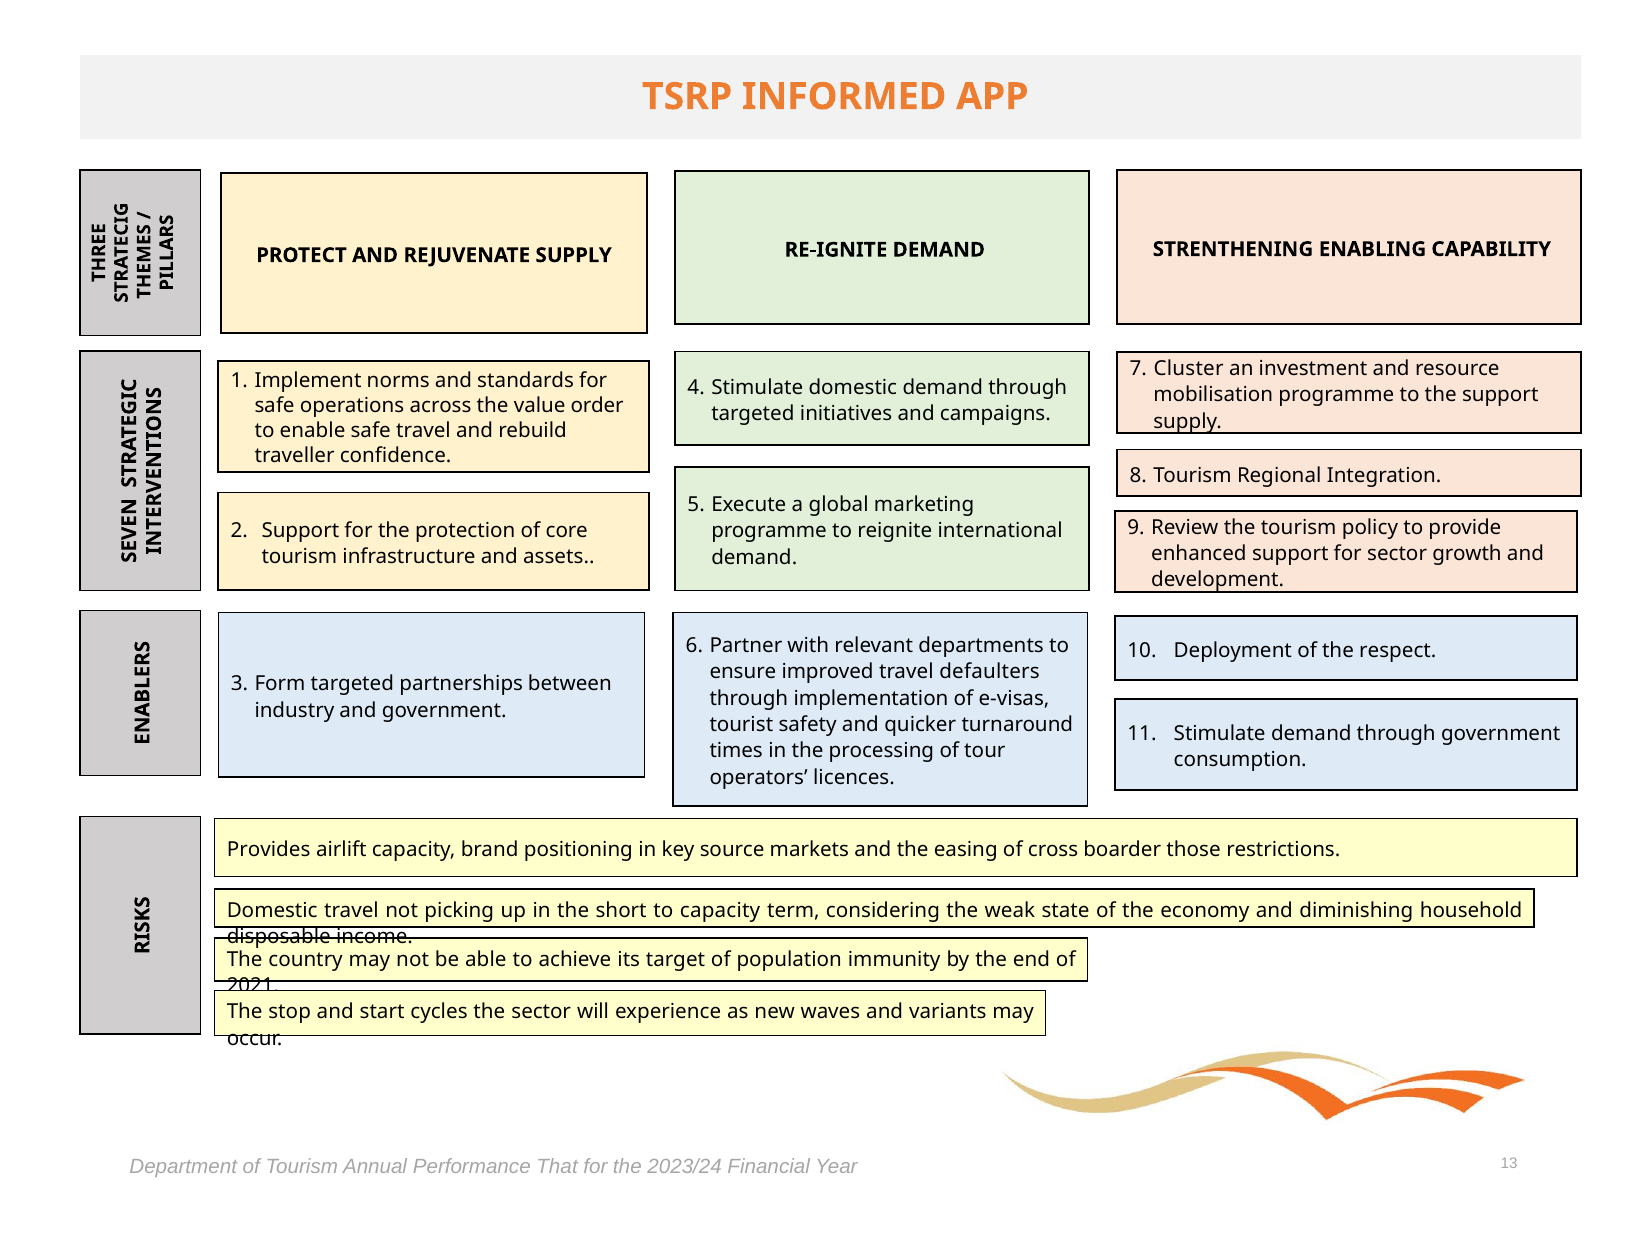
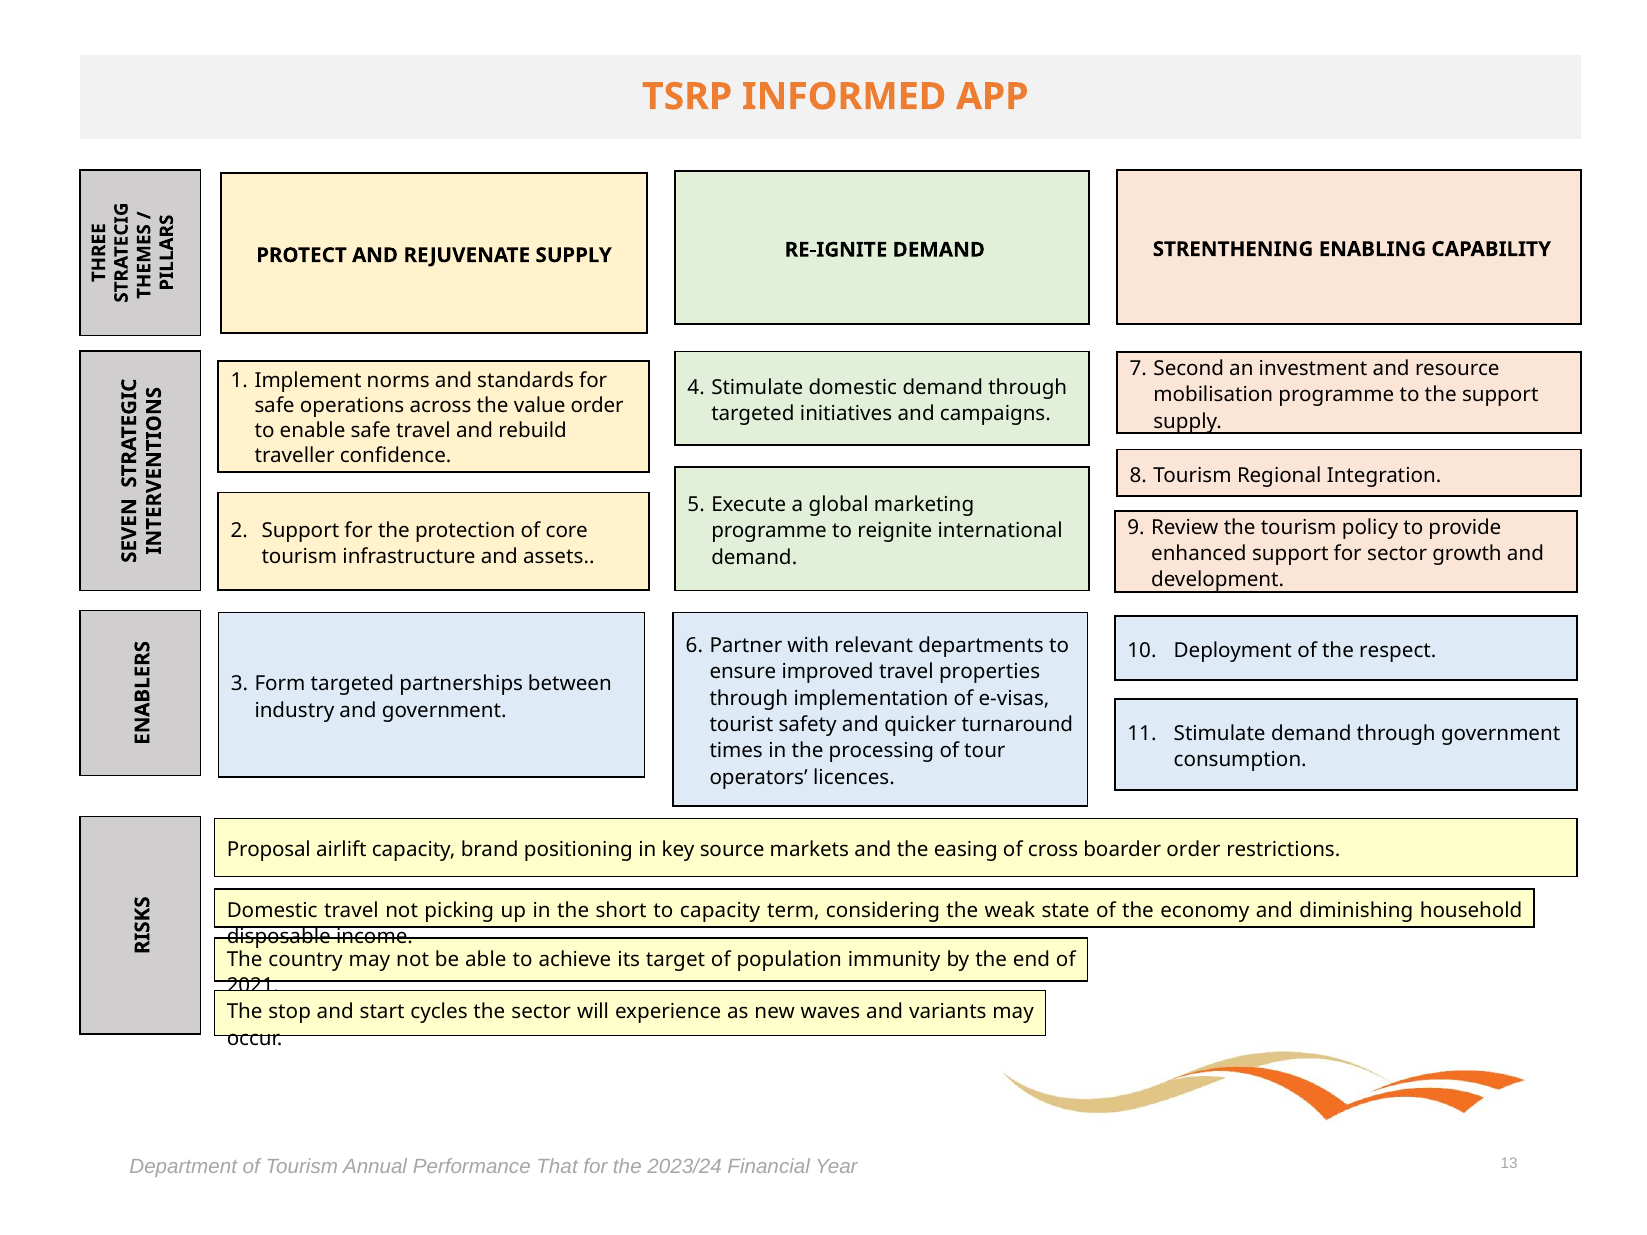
Cluster: Cluster -> Second (1189, 369)
defaulters: defaulters -> properties (990, 672)
Provides: Provides -> Proposal (269, 850)
boarder those: those -> order (1194, 850)
